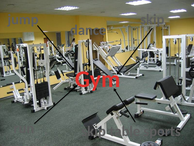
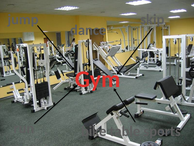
run skip: skip -> bike (94, 131)
